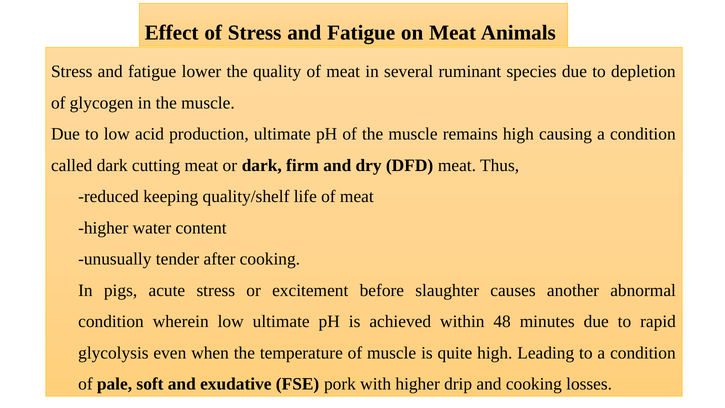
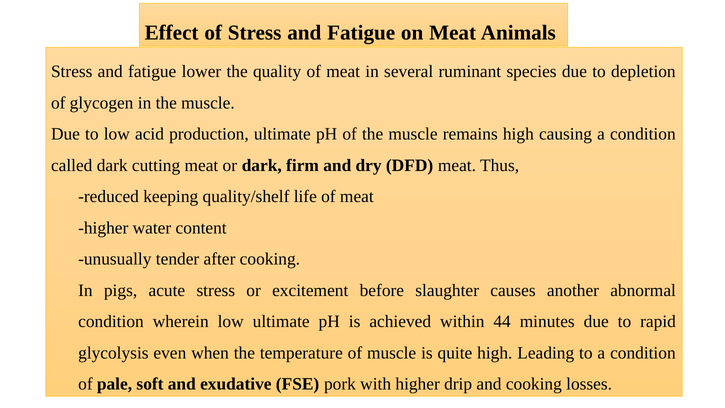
48: 48 -> 44 (502, 322)
